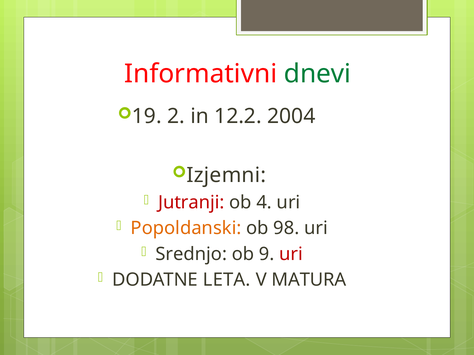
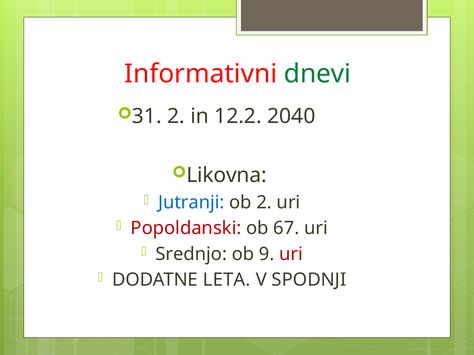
19: 19 -> 31 (147, 116)
2004: 2004 -> 2040 (291, 116)
Izjemni: Izjemni -> Likovna (227, 175)
Jutranji colour: red -> blue (191, 203)
ob 4: 4 -> 2 (264, 203)
Popoldanski colour: orange -> red (186, 229)
98: 98 -> 67 (286, 229)
MATURA: MATURA -> SPODNJI (309, 280)
